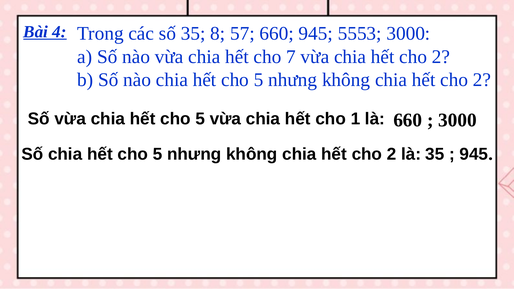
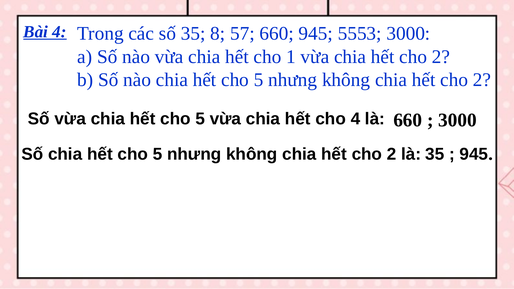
7: 7 -> 1 (291, 57)
cho 1: 1 -> 4 (355, 119)
